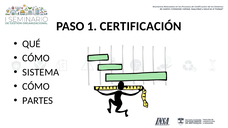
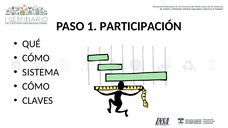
CERTIFICACIÓN: CERTIFICACIÓN -> PARTICIPACIÓN (141, 26)
PARTES: PARTES -> CLAVES (38, 101)
